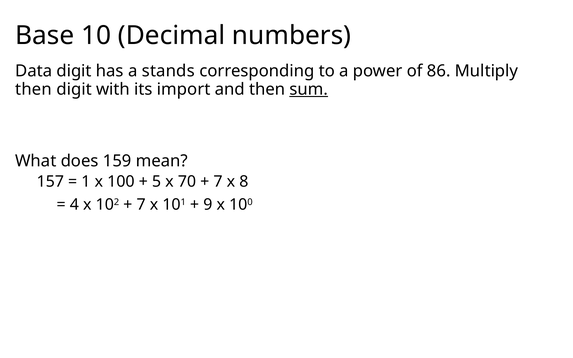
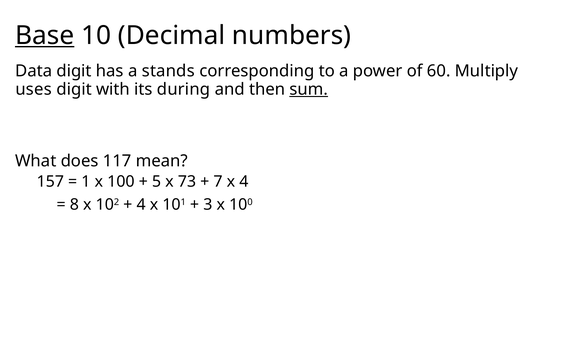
Base underline: none -> present (45, 35)
86: 86 -> 60 (439, 71)
then: then -> uses (34, 89)
import: import -> during (184, 89)
159: 159 -> 117 (117, 161)
70: 70 -> 73 (187, 182)
x 8: 8 -> 4 (244, 182)
4: 4 -> 8 (74, 205)
7: 7 -> 4 (141, 205)
9: 9 -> 3 (208, 205)
